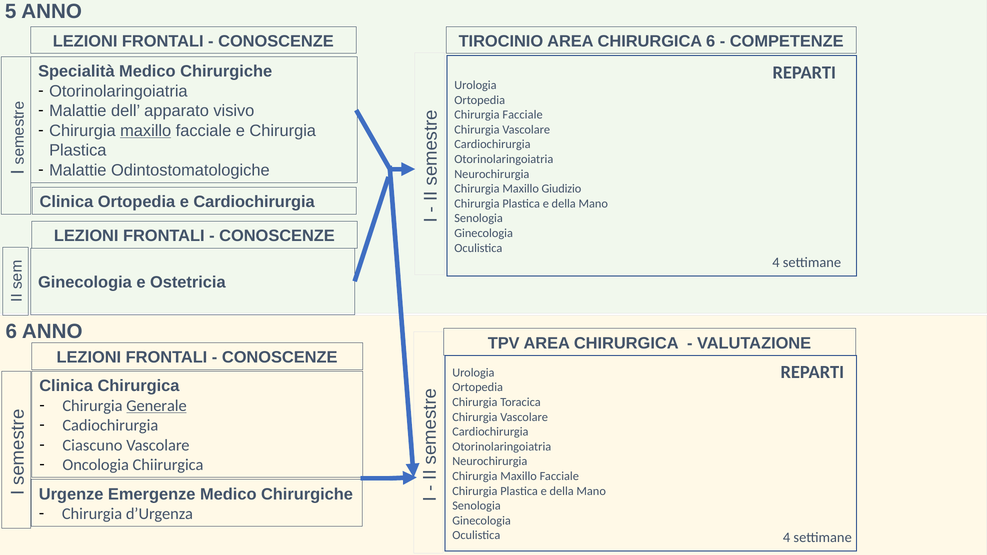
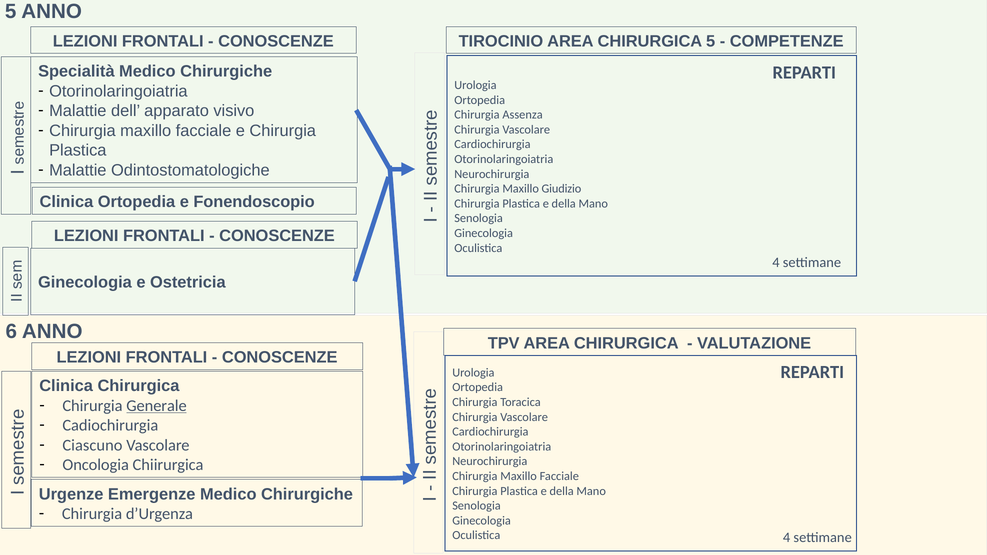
CHIRURGICA 6: 6 -> 5 (711, 41)
Chirurgia Facciale: Facciale -> Assenza (523, 115)
maxillo underline: present -> none (146, 131)
e Cardiochirurgia: Cardiochirurgia -> Fonendoscopio (254, 202)
